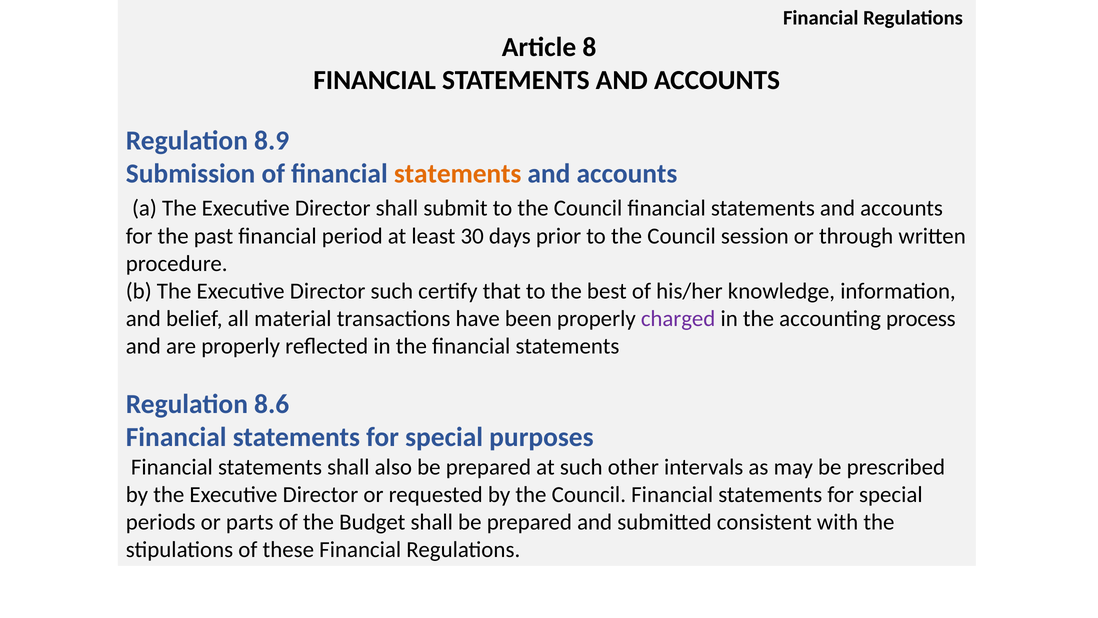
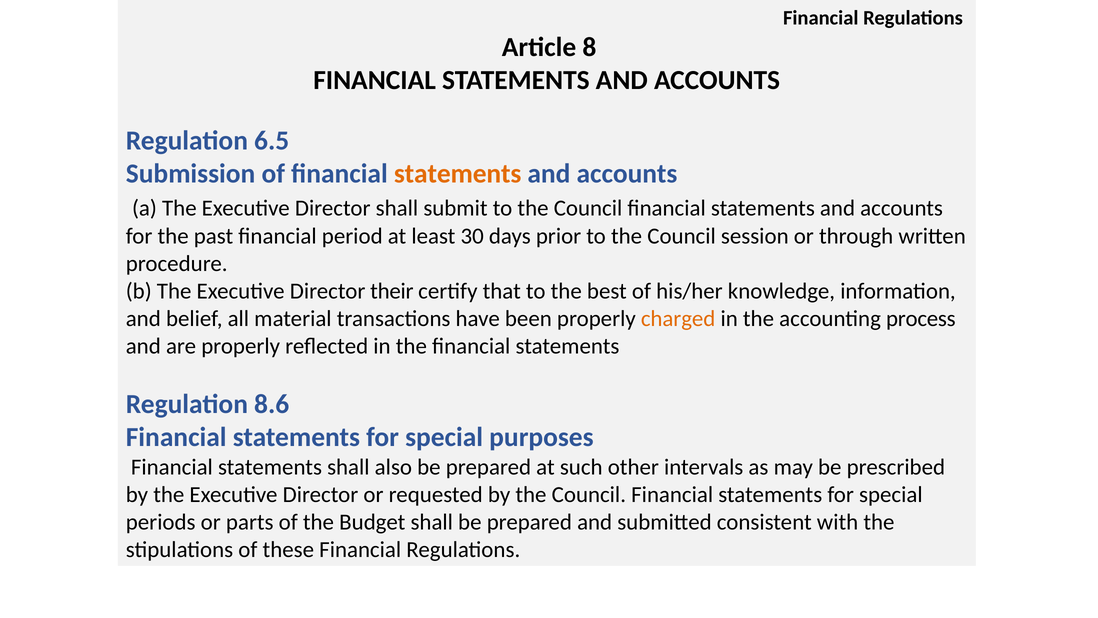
8.9: 8.9 -> 6.5 (272, 140)
Director such: such -> their (392, 291)
charged colour: purple -> orange (678, 319)
